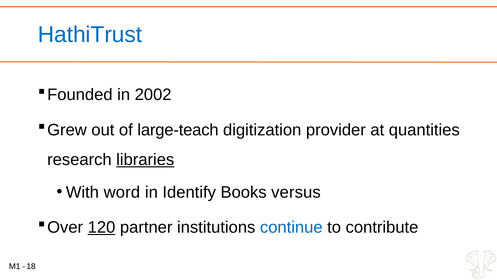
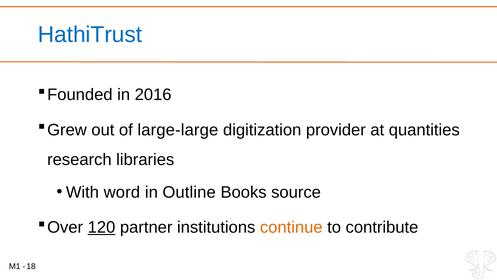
2002: 2002 -> 2016 (153, 95)
large-teach: large-teach -> large-large (178, 130)
libraries underline: present -> none (145, 160)
Identify: Identify -> Outline (189, 192)
versus: versus -> source (296, 192)
continue colour: blue -> orange (291, 227)
